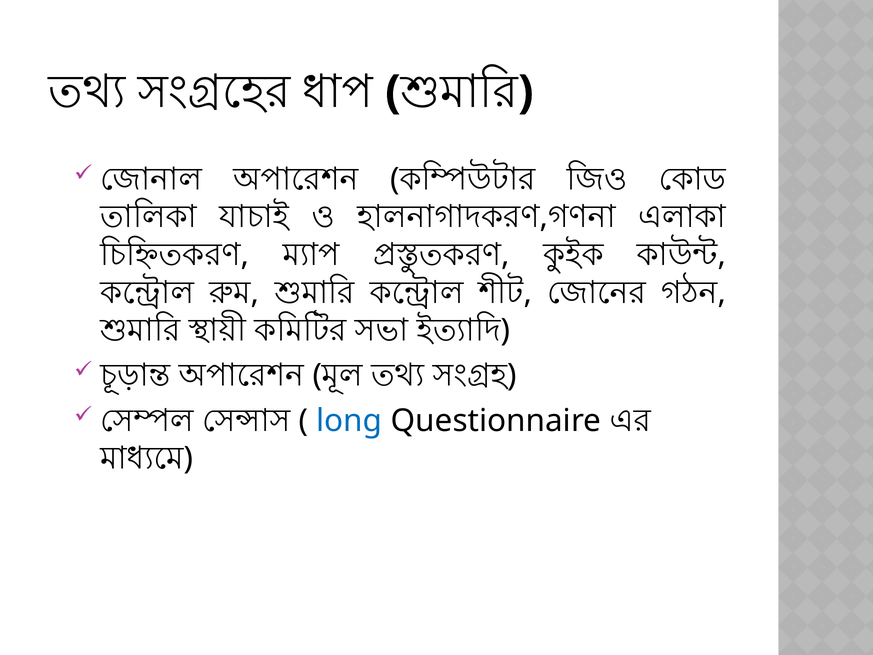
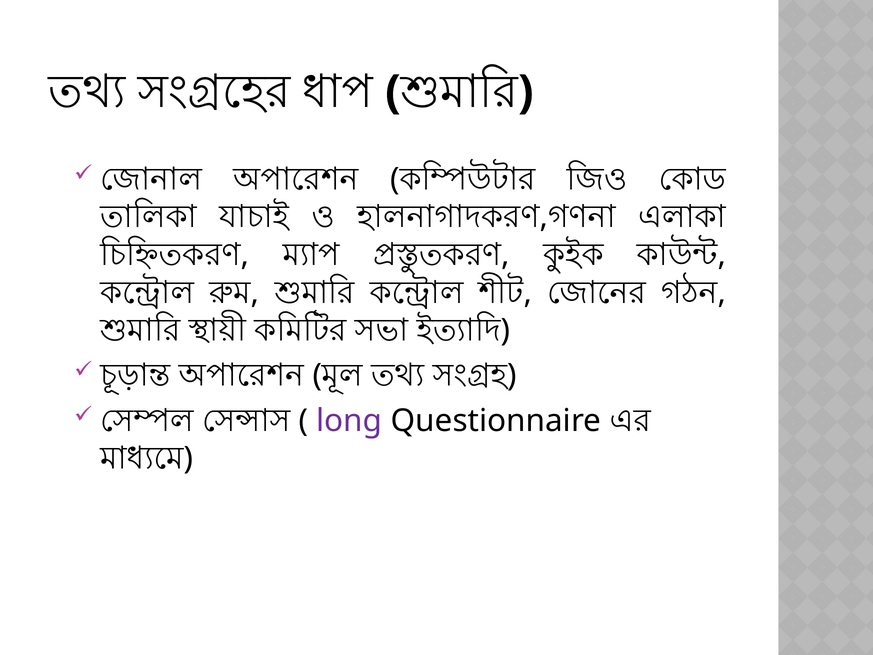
long colour: blue -> purple (349, 420)
